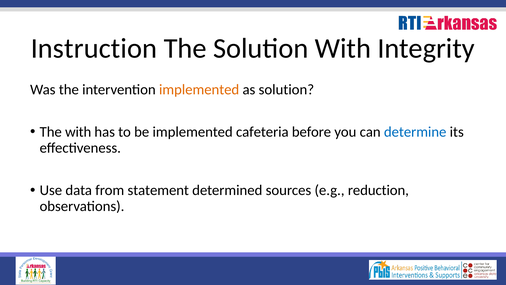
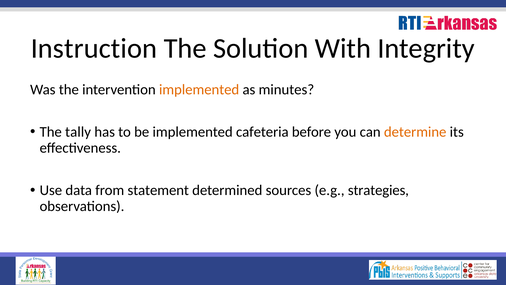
as solution: solution -> minutes (286, 89)
The with: with -> tally (78, 132)
determine colour: blue -> orange (415, 132)
reduction: reduction -> strategies (378, 190)
